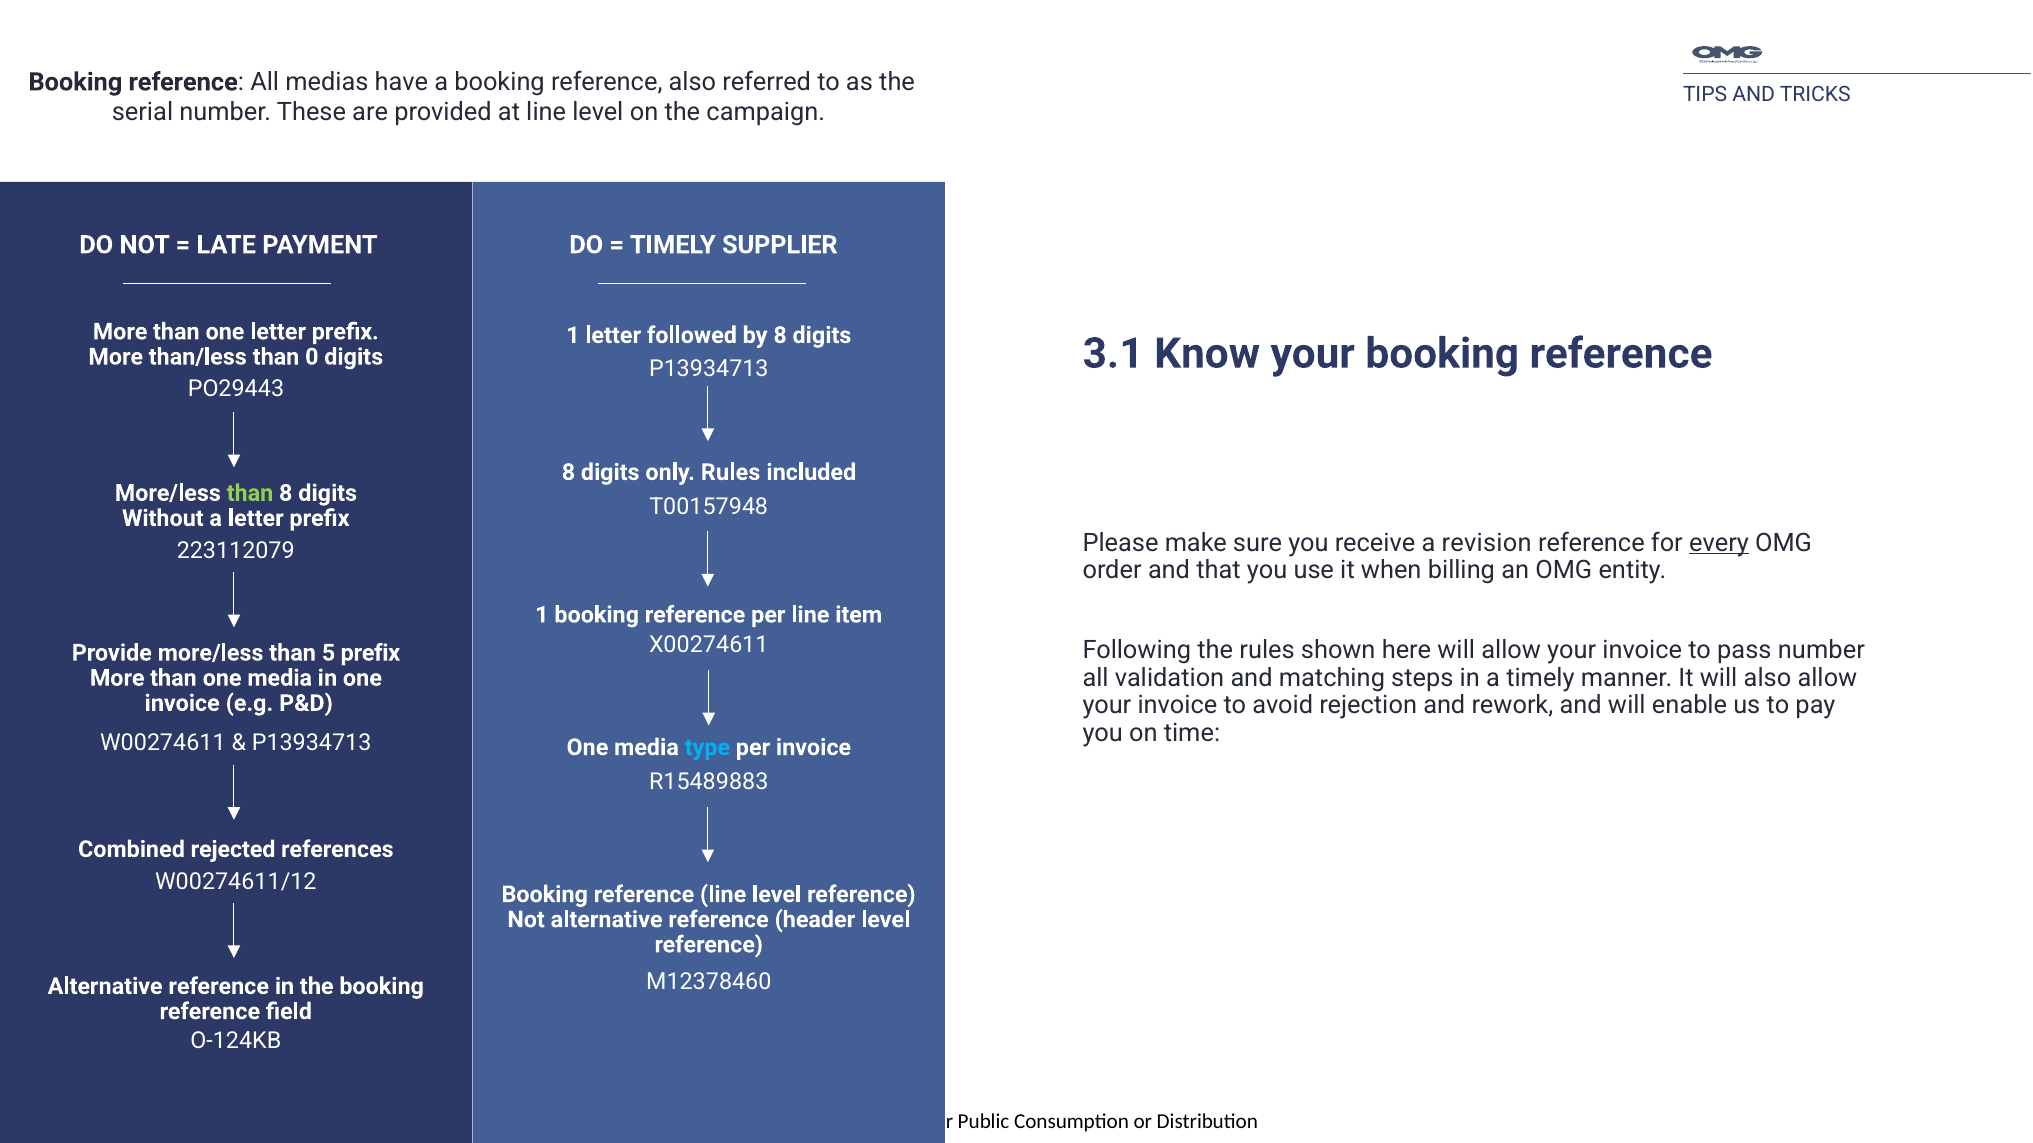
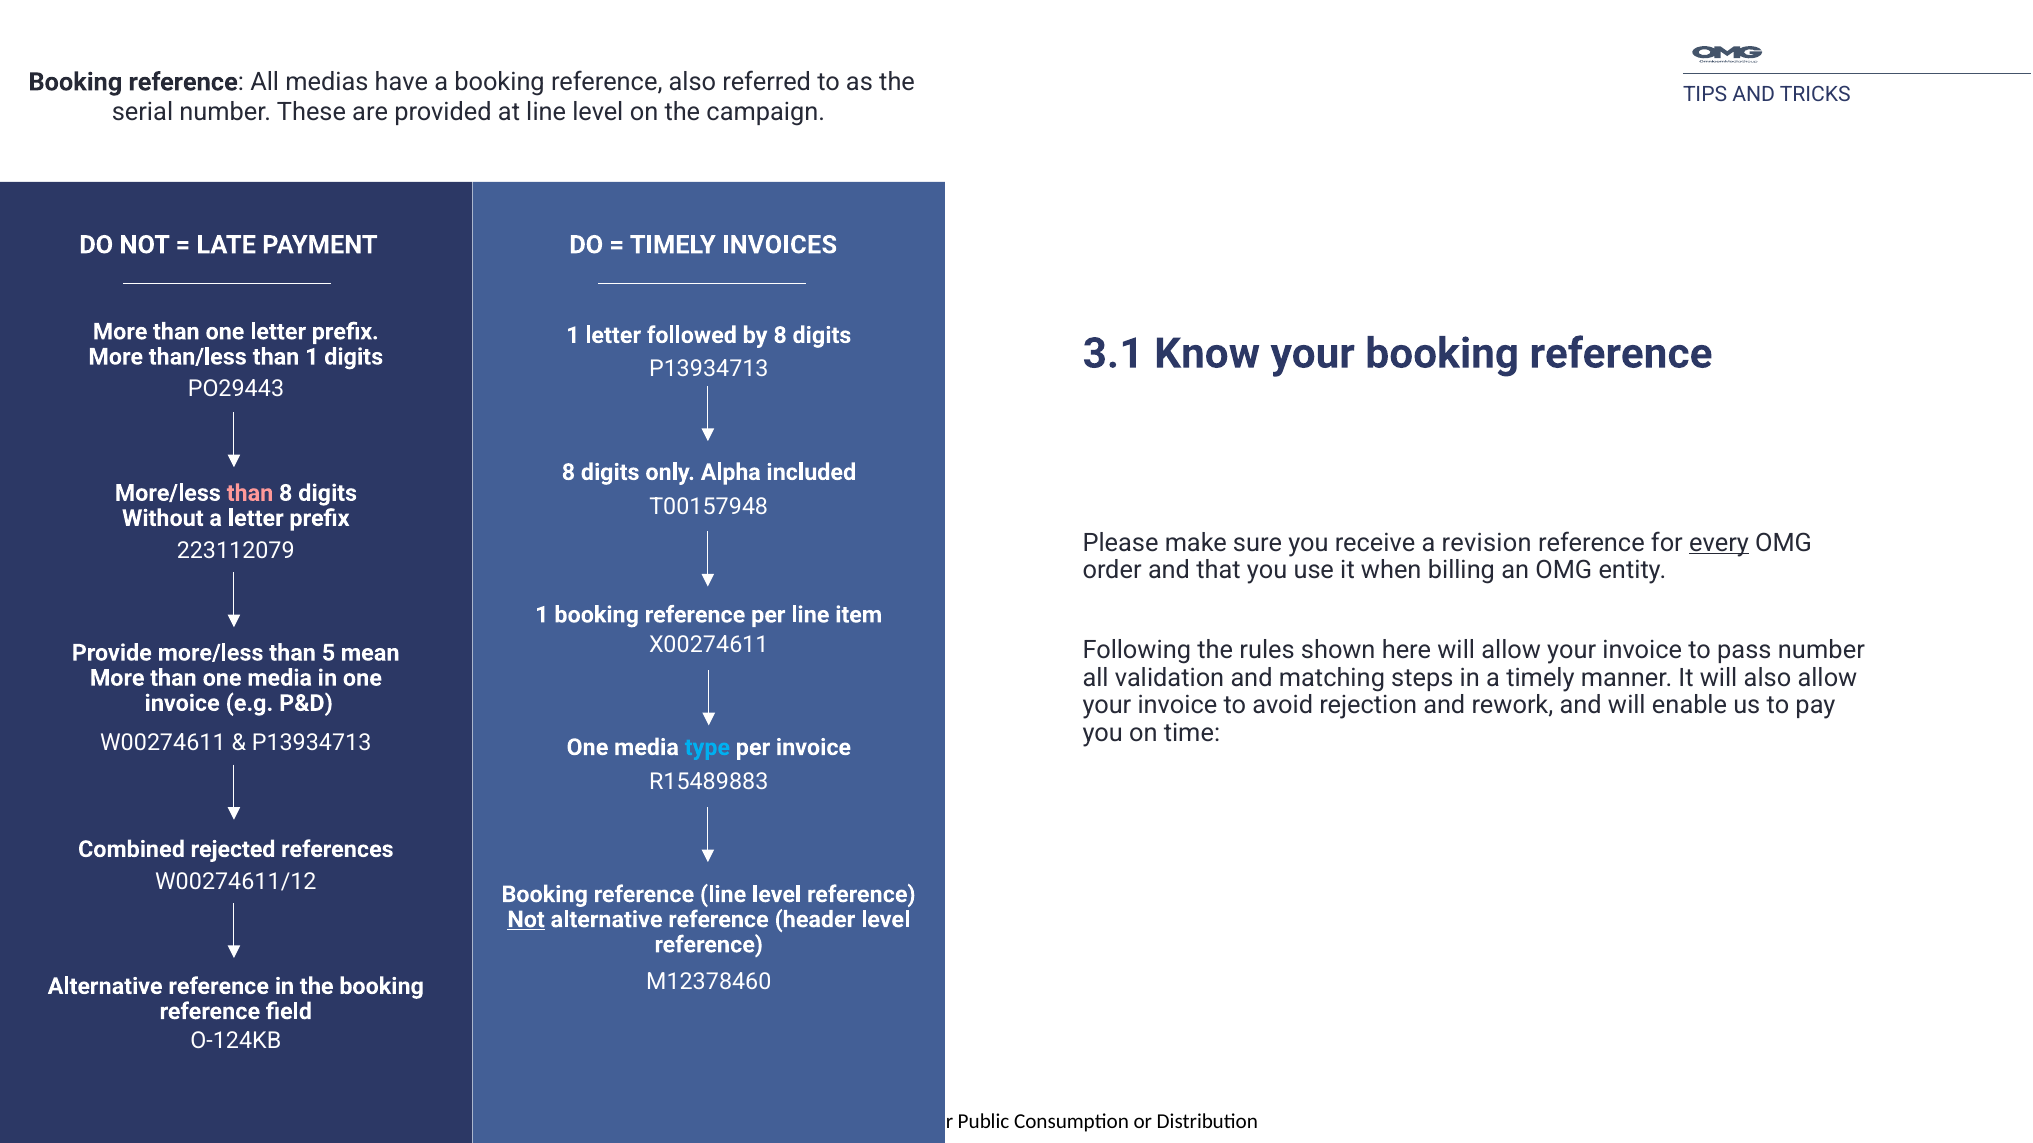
SUPPLIER: SUPPLIER -> INVOICES (780, 245)
than 0: 0 -> 1 (312, 357)
only Rules: Rules -> Alpha (731, 472)
than colour: light green -> pink (250, 493)
5 prefix: prefix -> mean (370, 653)
Not underline: none -> present (526, 920)
